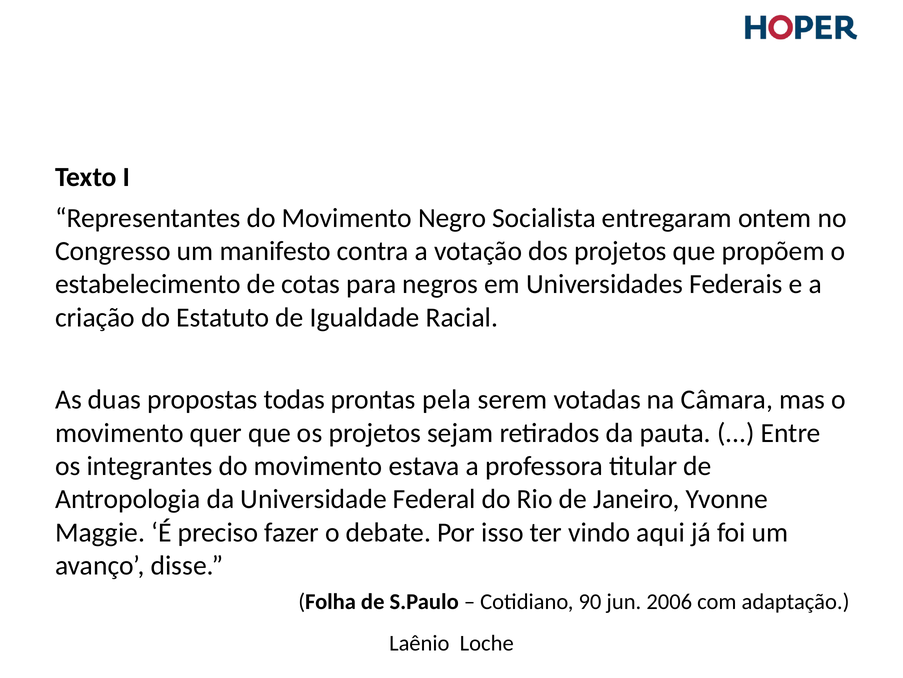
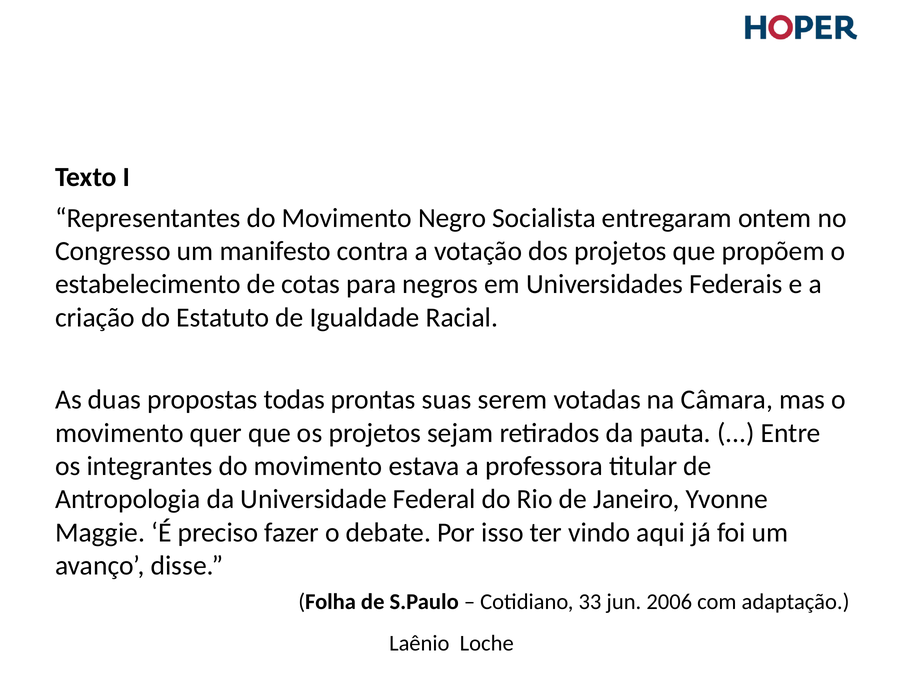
pela: pela -> suas (447, 399)
90: 90 -> 33 (590, 601)
